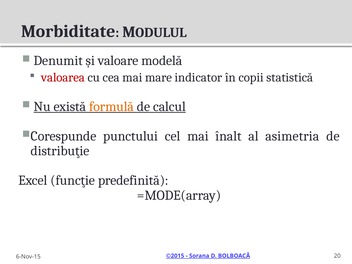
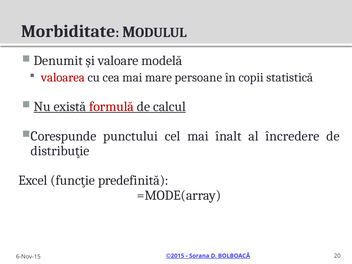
indicator: indicator -> persoane (198, 77)
formulă colour: orange -> red (112, 107)
asimetria: asimetria -> încredere (292, 136)
